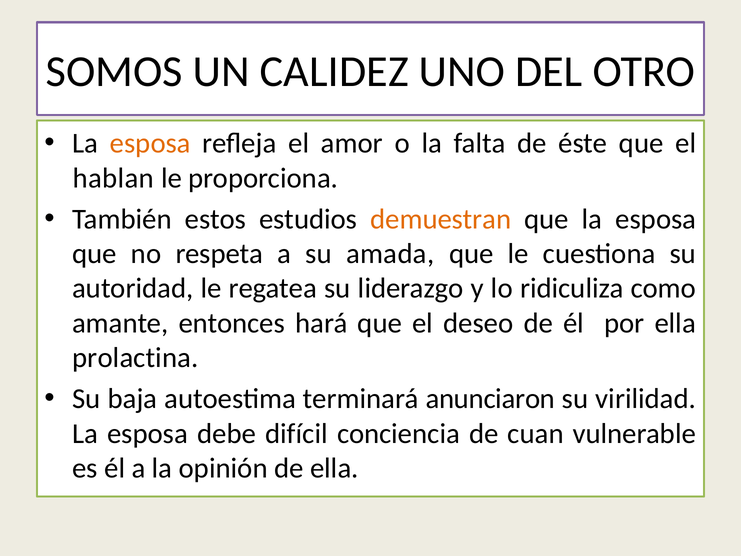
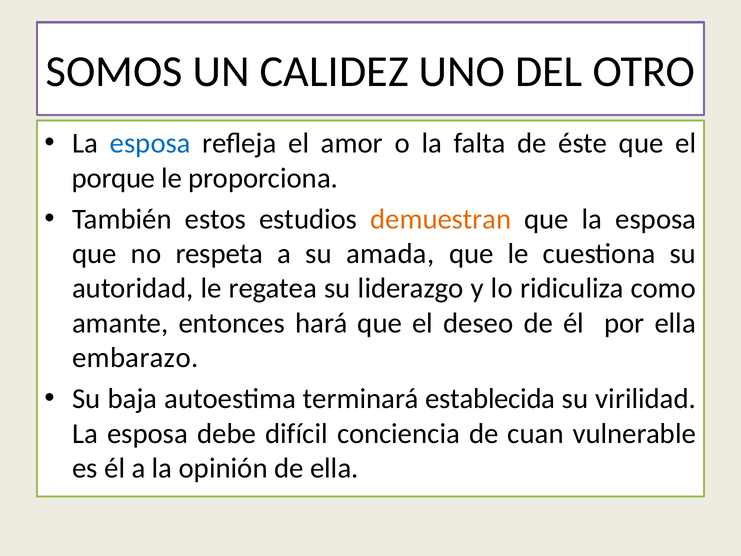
esposa colour: orange -> blue (150, 143)
hablan: hablan -> porque (114, 178)
prolactina: prolactina -> embarazo (135, 358)
anunciaron: anunciaron -> establecida (490, 399)
